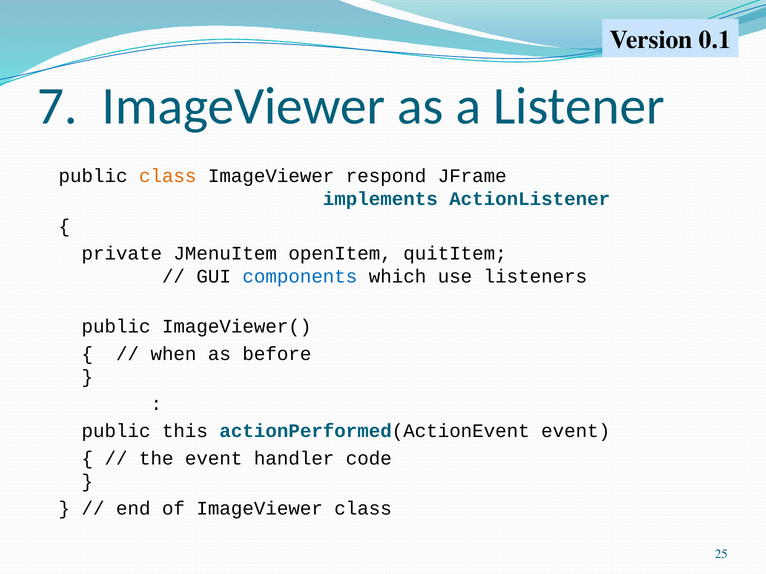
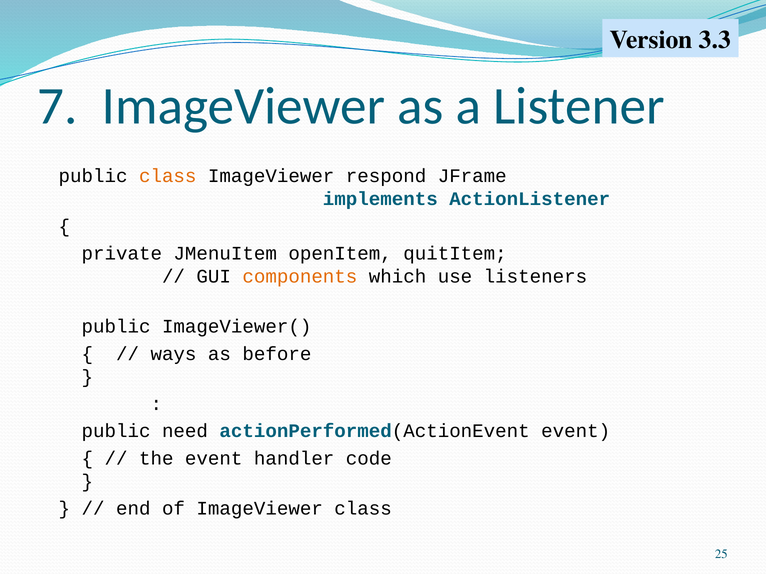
0.1: 0.1 -> 3.3 (715, 40)
components colour: blue -> orange (300, 277)
when: when -> ways (173, 354)
this: this -> need (185, 432)
